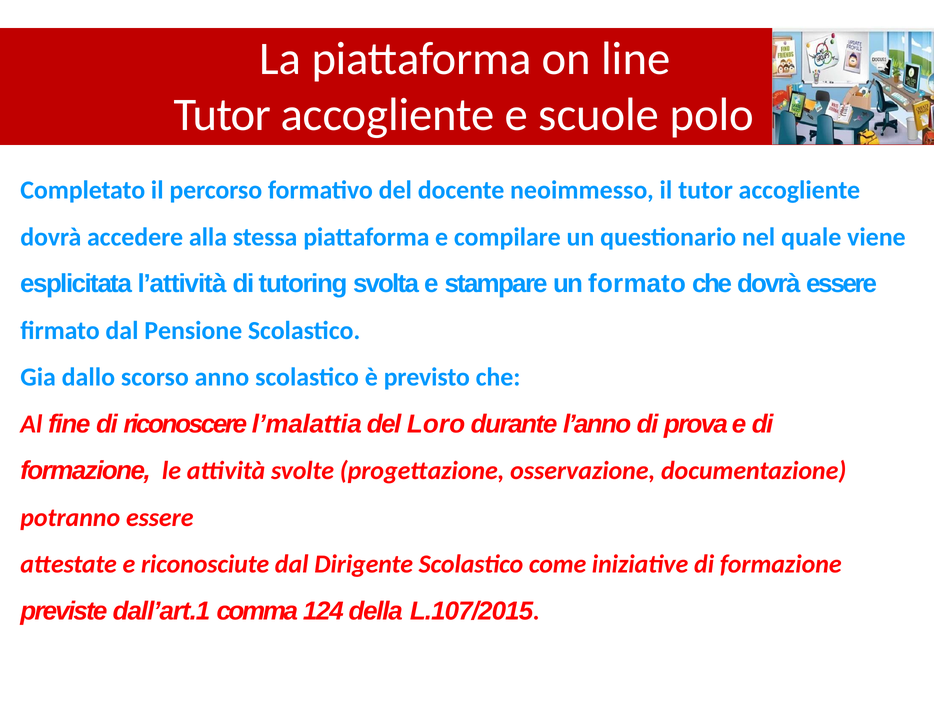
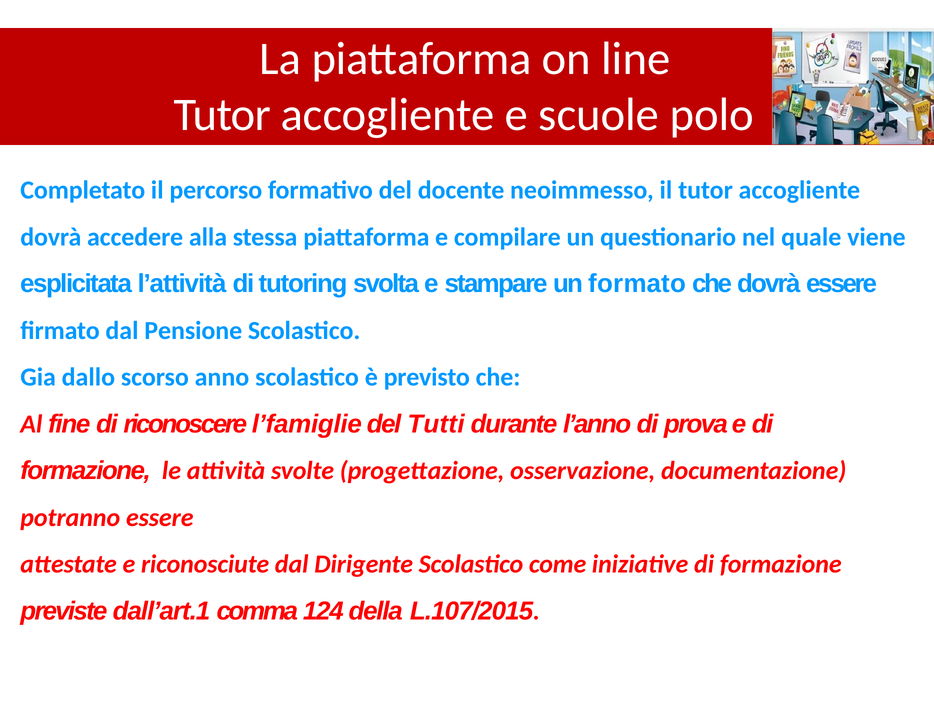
l’malattia: l’malattia -> l’famiglie (307, 424)
Loro: Loro -> Tutti (436, 424)
